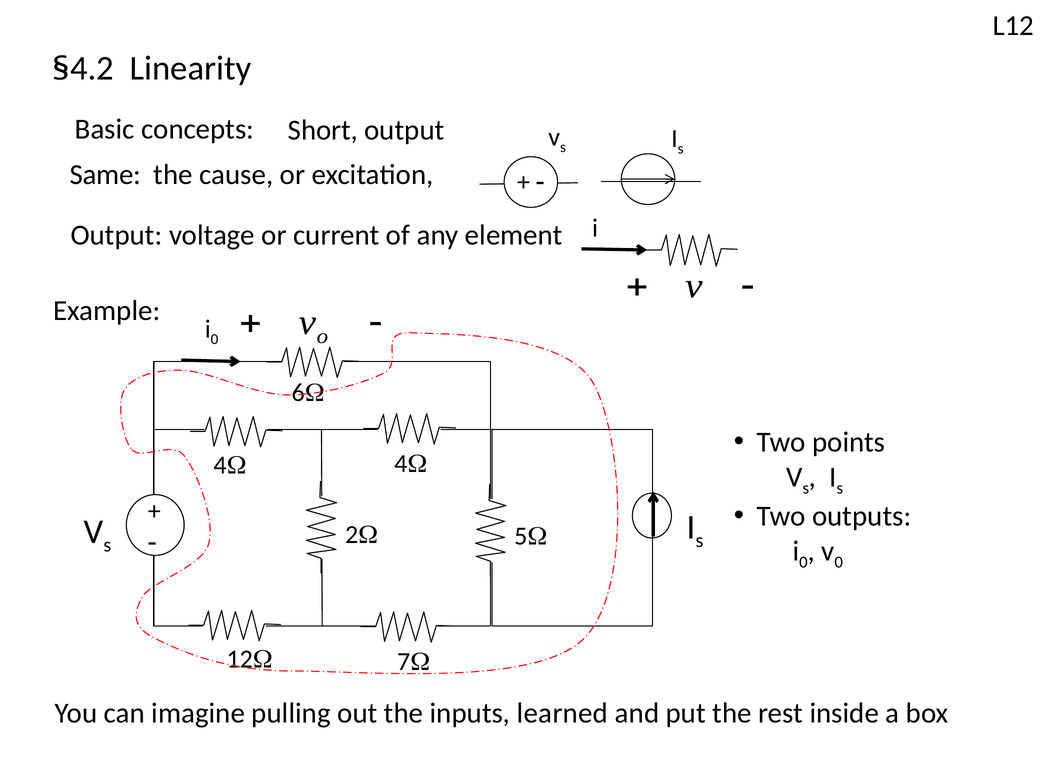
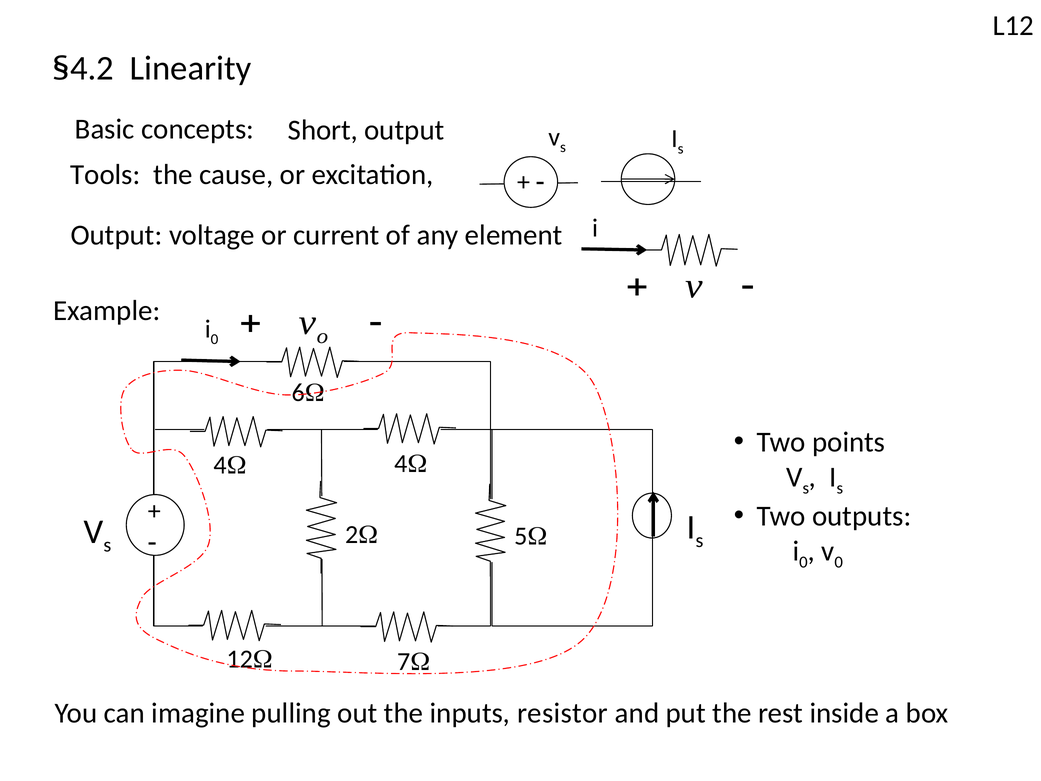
Same: Same -> Tools (105, 175)
learned: learned -> resistor (562, 713)
